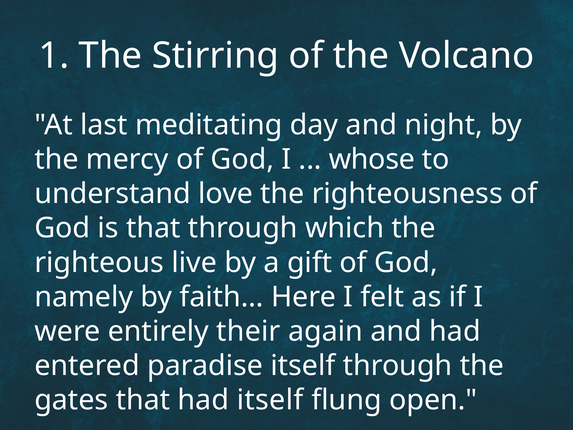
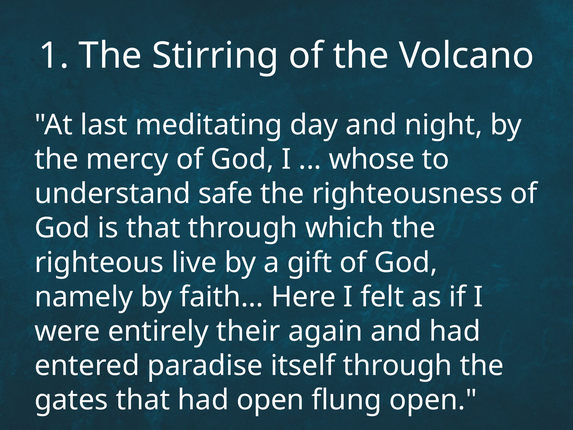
love: love -> safe (226, 194)
had itself: itself -> open (270, 400)
